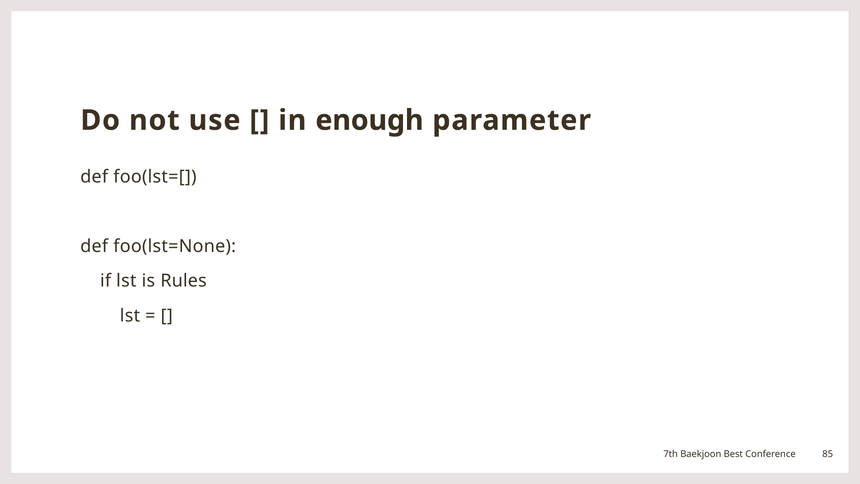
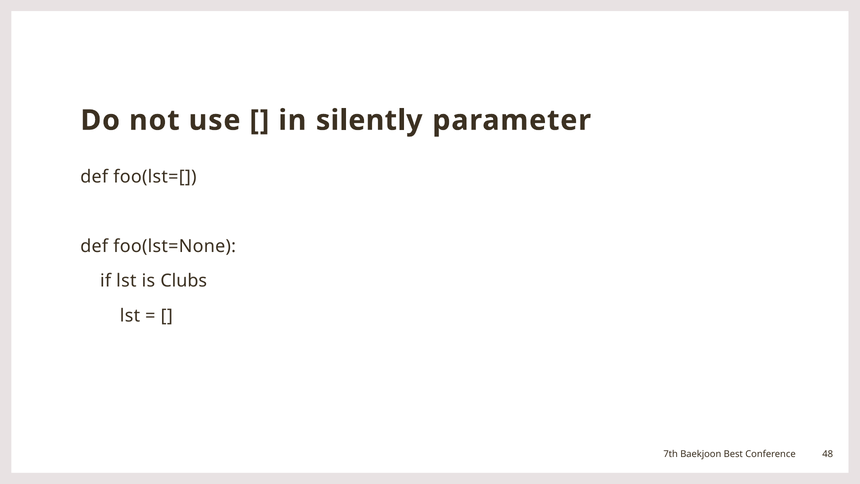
enough: enough -> silently (369, 120)
Rules: Rules -> Clubs (184, 281)
85: 85 -> 48 (828, 454)
